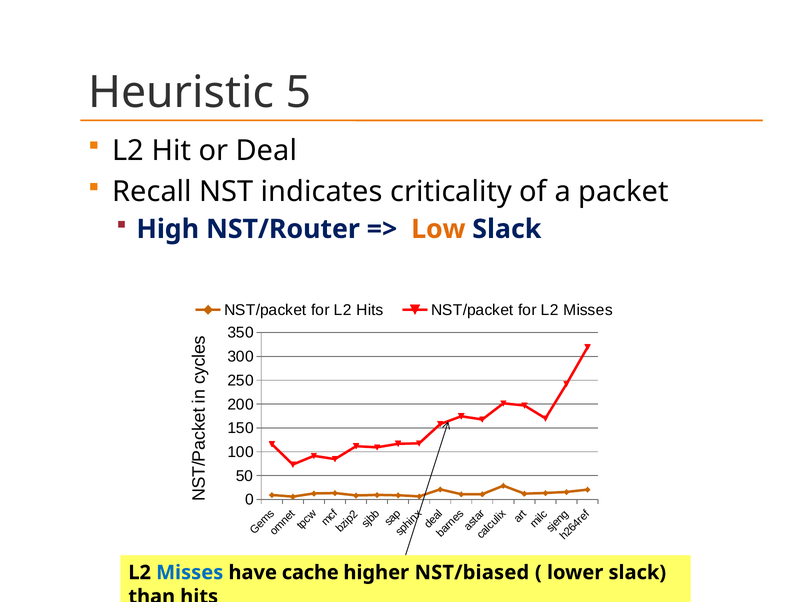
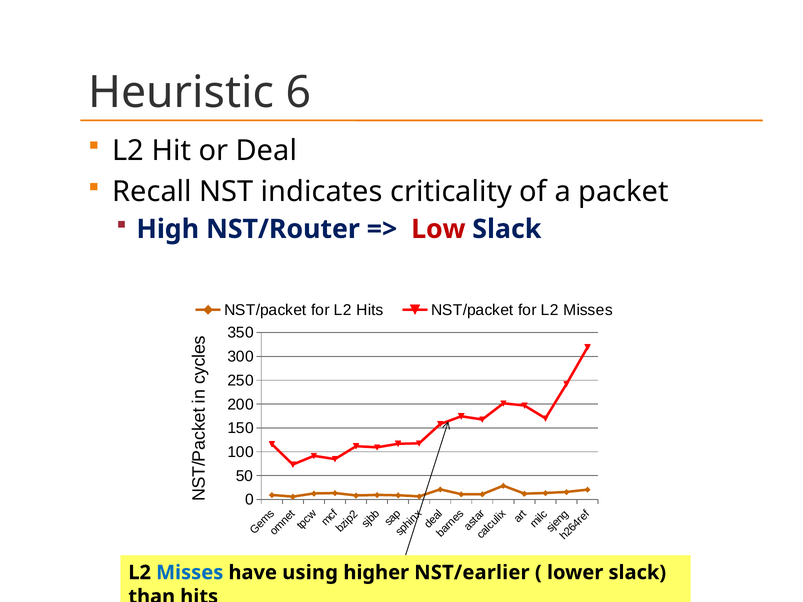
Heuristic 5: 5 -> 6 (298, 93)
Low colour: orange -> red (438, 229)
cache: cache -> using (310, 573)
NST/biased: NST/biased -> NST/earlier (472, 573)
